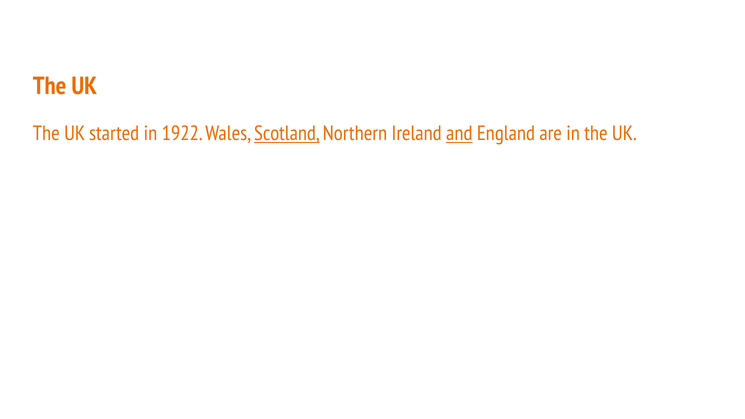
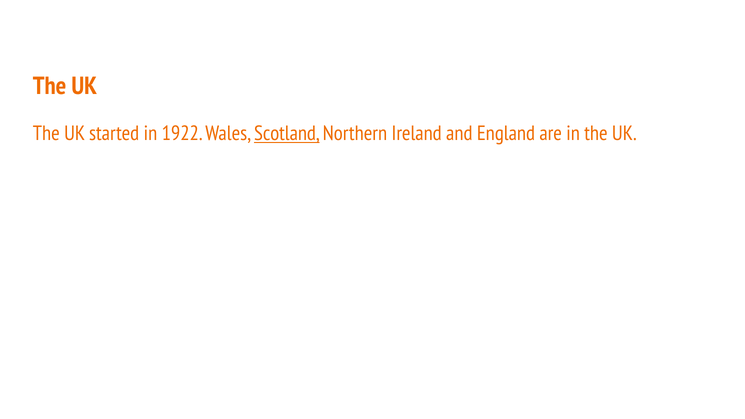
and underline: present -> none (459, 134)
